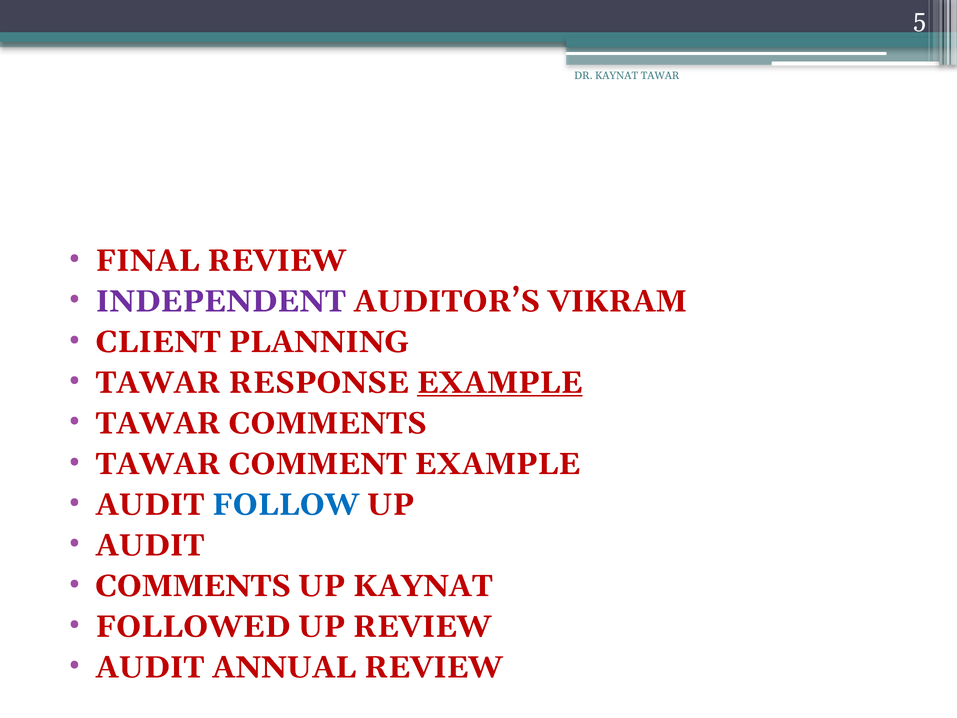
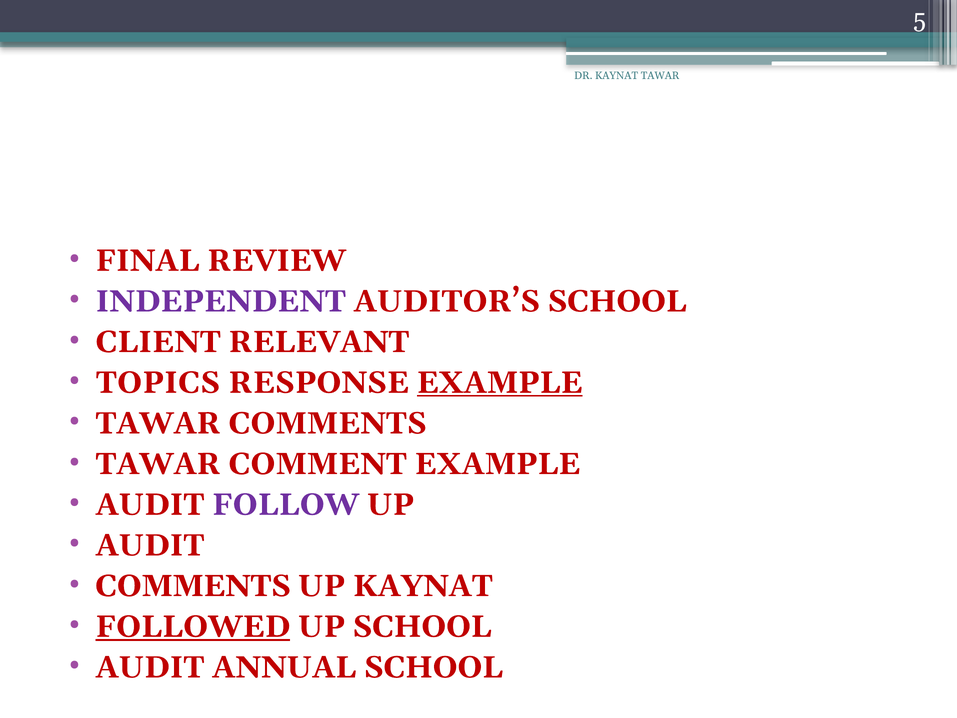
AUDITOR’S VIKRAM: VIKRAM -> SCHOOL (617, 301)
PLANNING: PLANNING -> RELEVANT (319, 342)
TAWAR: TAWAR -> TOPICS (158, 383)
FOLLOW colour: blue -> purple (286, 505)
FOLLOWED underline: none -> present (193, 626)
UP REVIEW: REVIEW -> SCHOOL (422, 626)
ANNUAL REVIEW: REVIEW -> SCHOOL (433, 667)
